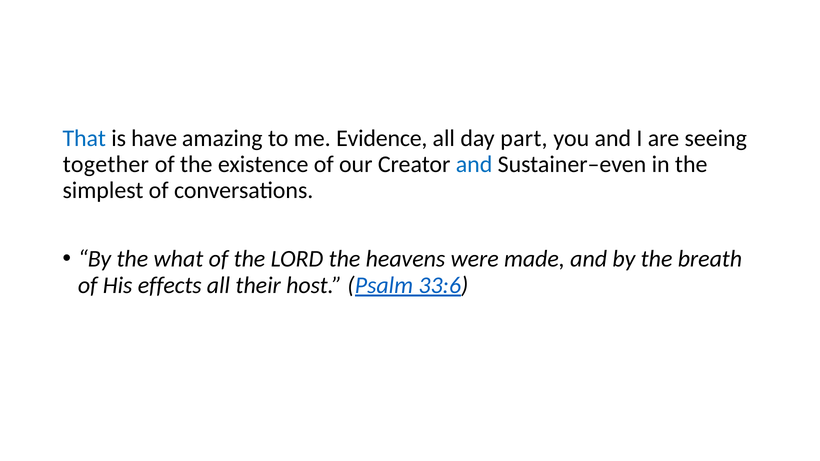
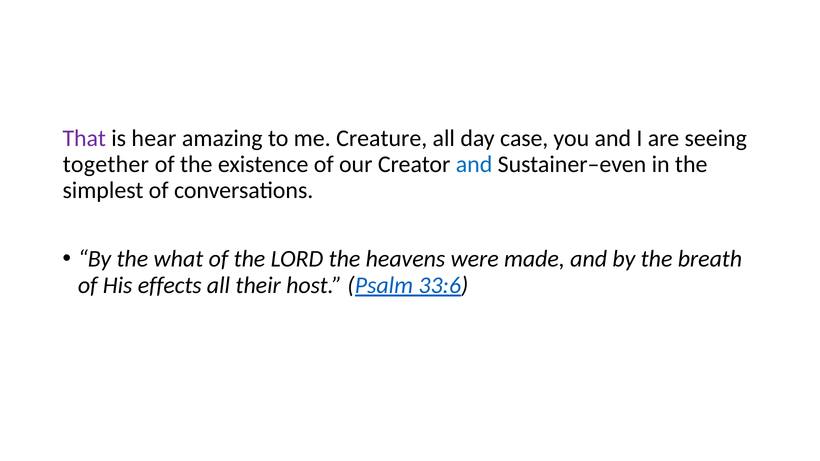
That colour: blue -> purple (84, 139)
have: have -> hear (154, 139)
Evidence: Evidence -> Creature (382, 139)
part: part -> case (524, 139)
